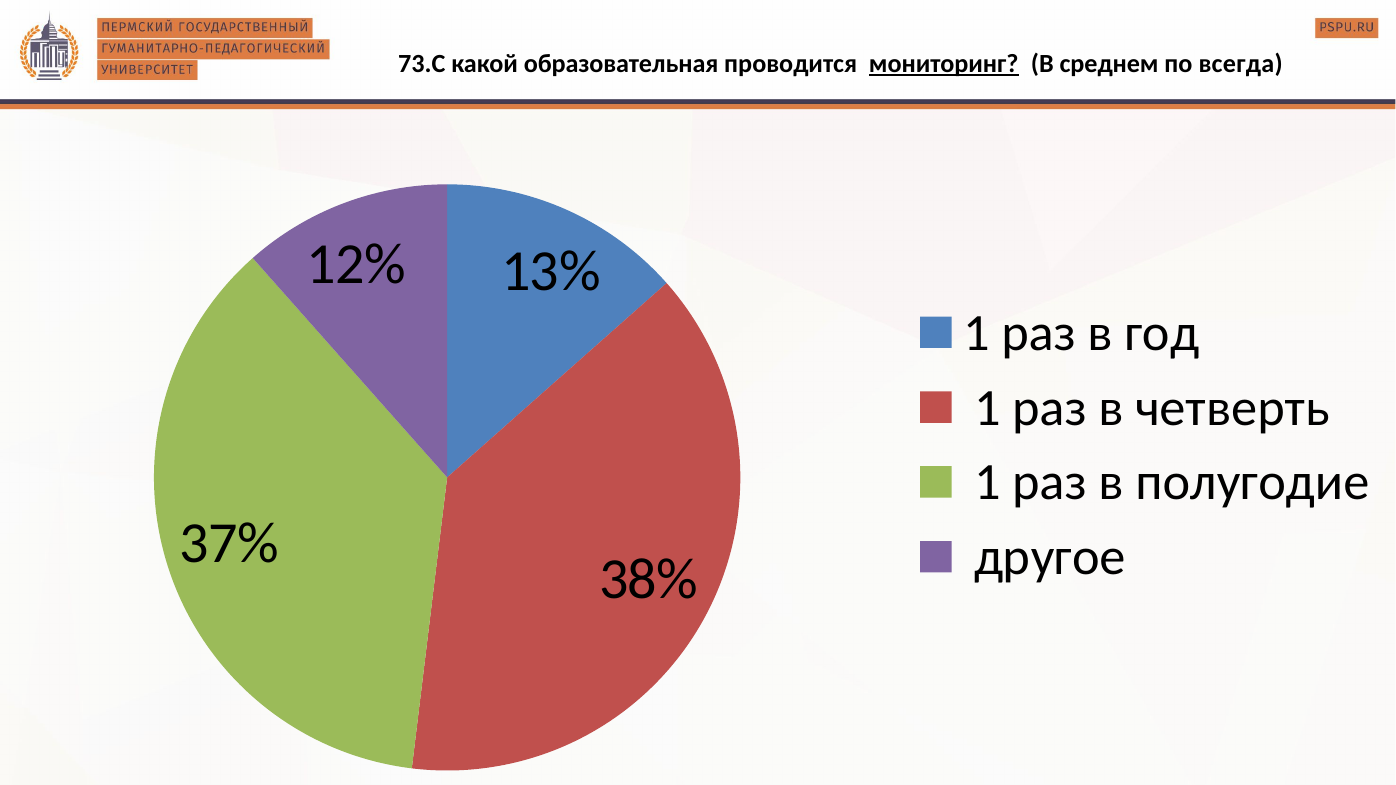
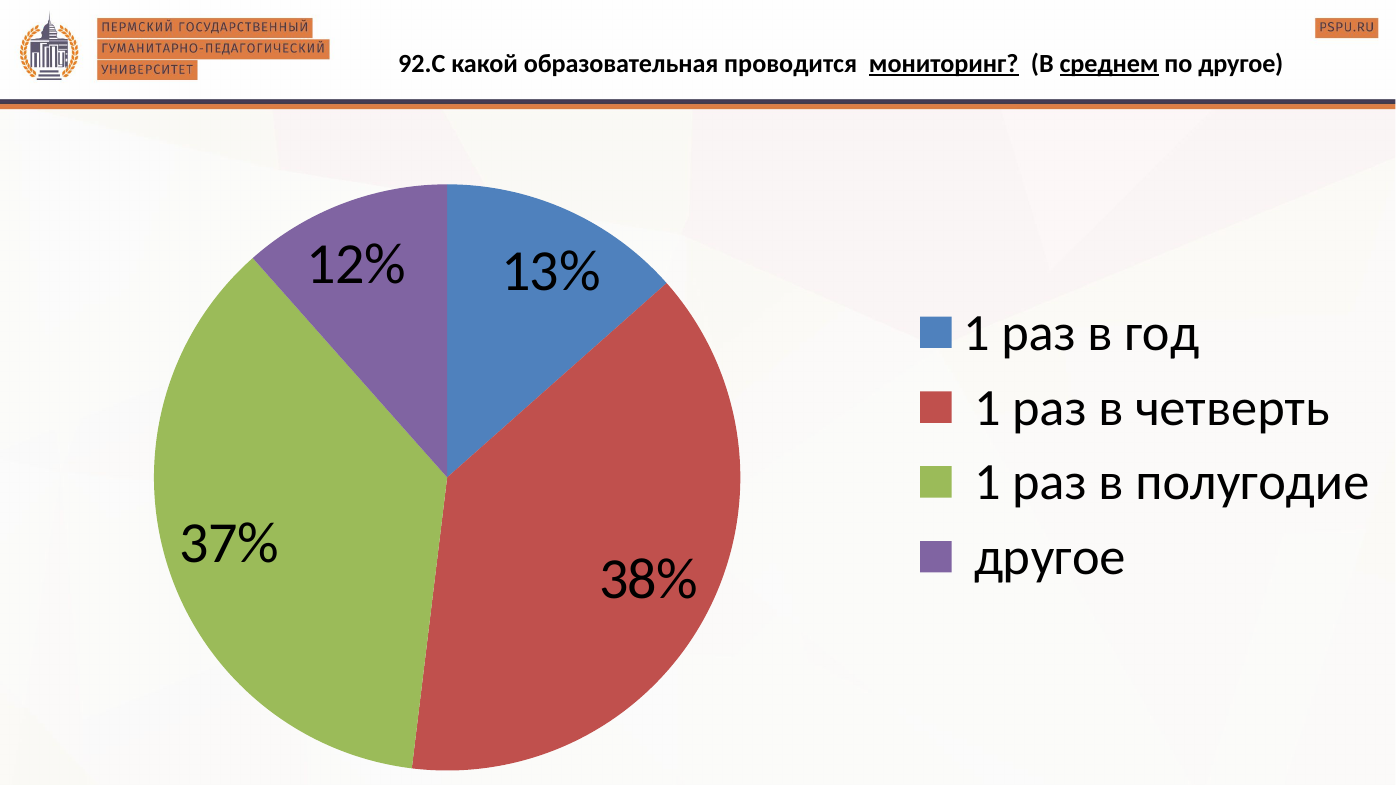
73.С: 73.С -> 92.С (422, 64)
среднем underline: none -> present (1109, 64)
по всегда: всегда -> другое (1241, 64)
